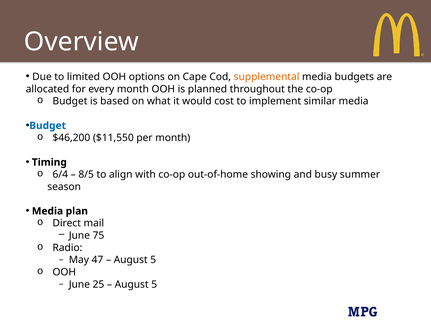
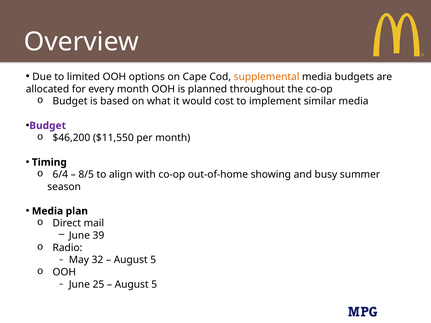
Budget colour: blue -> purple (48, 126)
75: 75 -> 39 (98, 236)
47: 47 -> 32 (97, 260)
